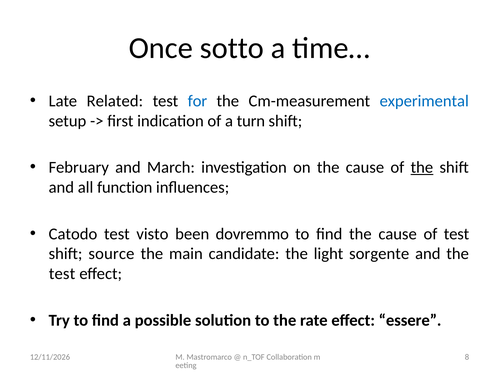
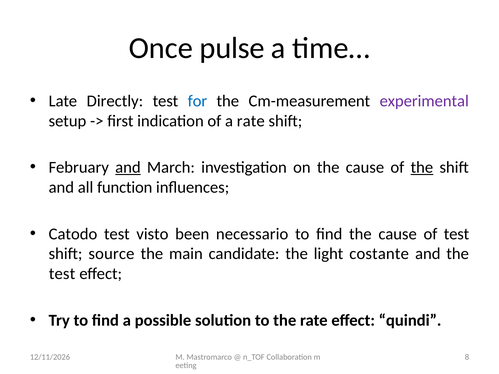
sotto: sotto -> pulse (232, 48)
Related: Related -> Directly (115, 101)
experimental colour: blue -> purple (424, 101)
a turn: turn -> rate (251, 121)
and underline: none -> present (128, 167)
dovremmo: dovremmo -> necessario (252, 234)
sorgente: sorgente -> costante (379, 254)
essere: essere -> quindi (410, 320)
